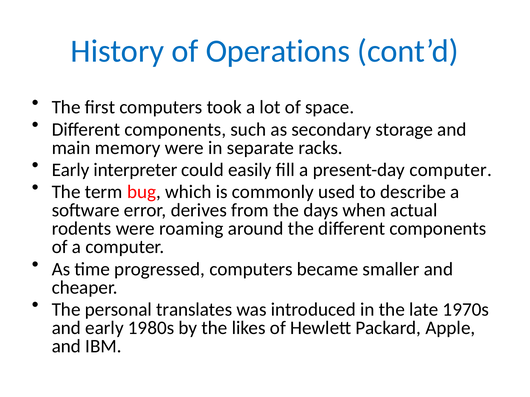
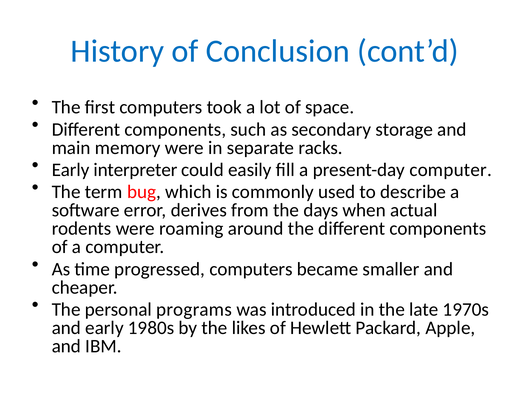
Operations: Operations -> Conclusion (278, 51)
translates: translates -> programs (194, 310)
